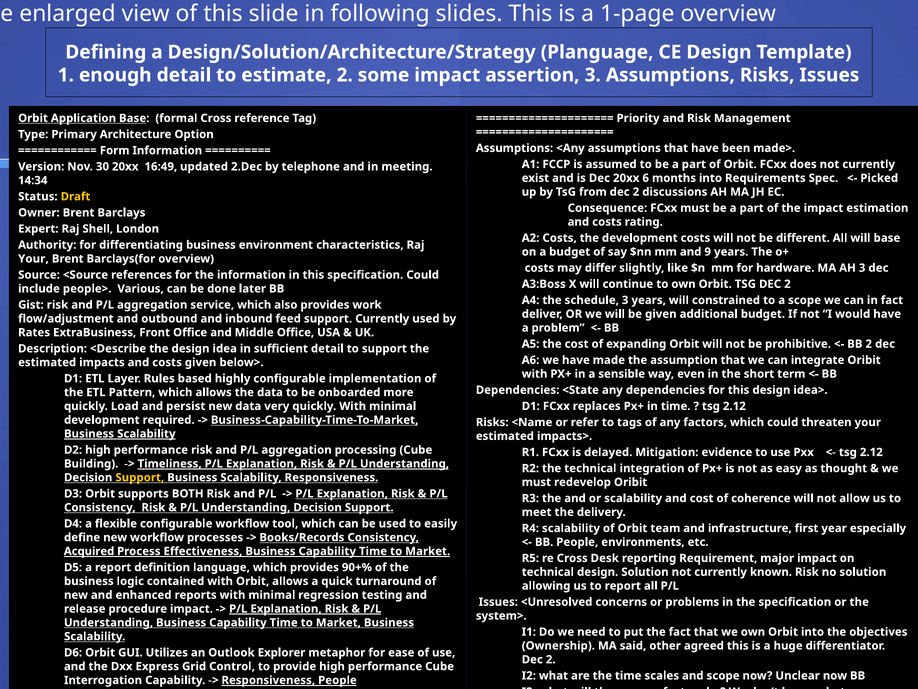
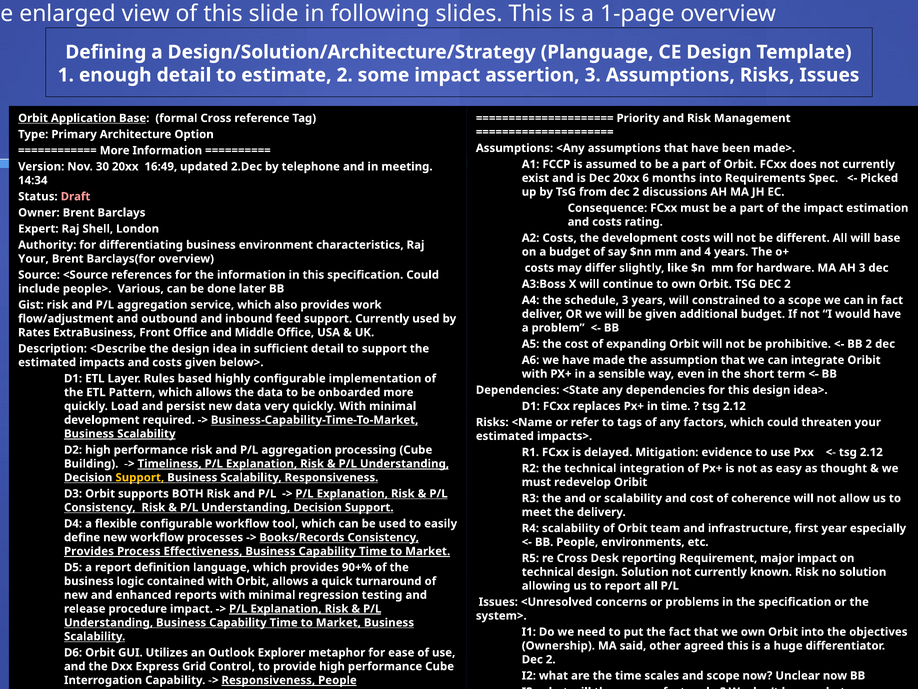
Form: Form -> More (115, 150)
Draft colour: yellow -> pink (75, 196)
9: 9 -> 4 (708, 252)
Acquired: Acquired -> Provides (89, 551)
